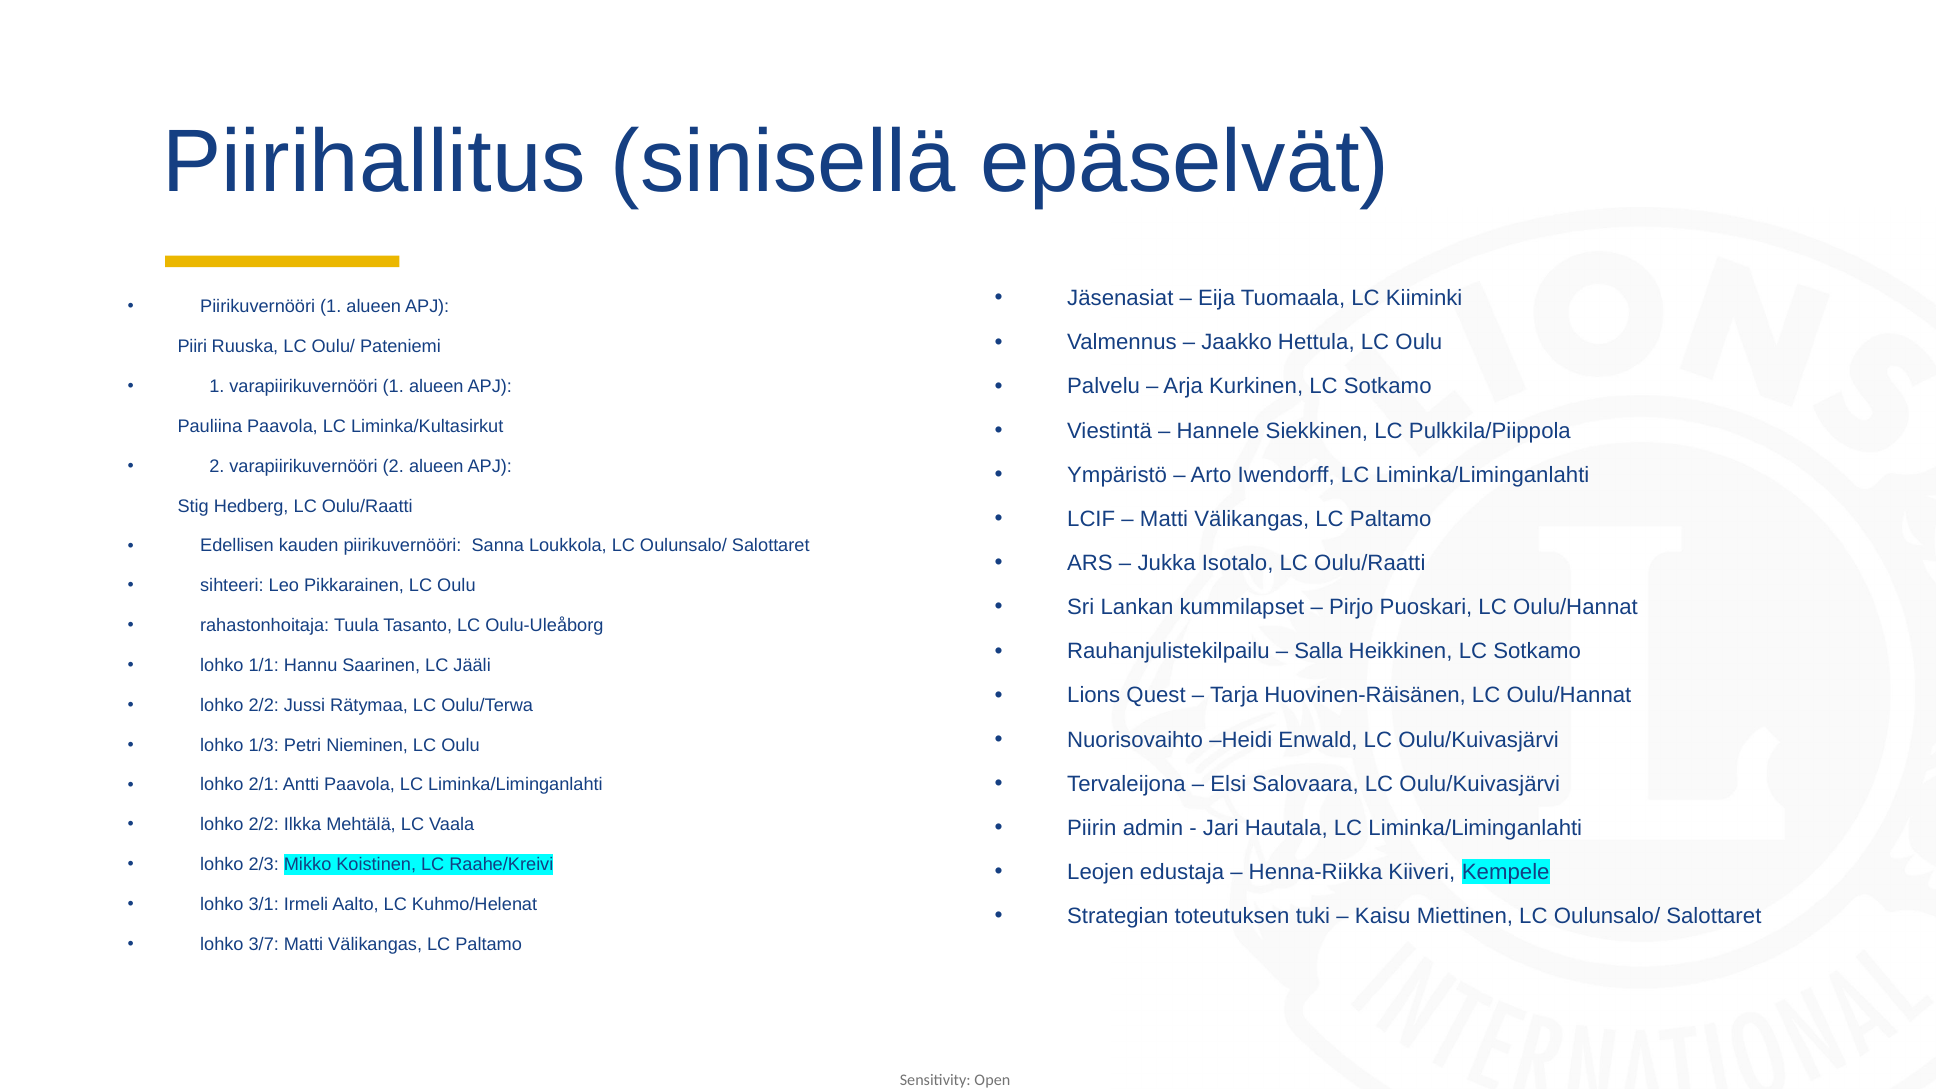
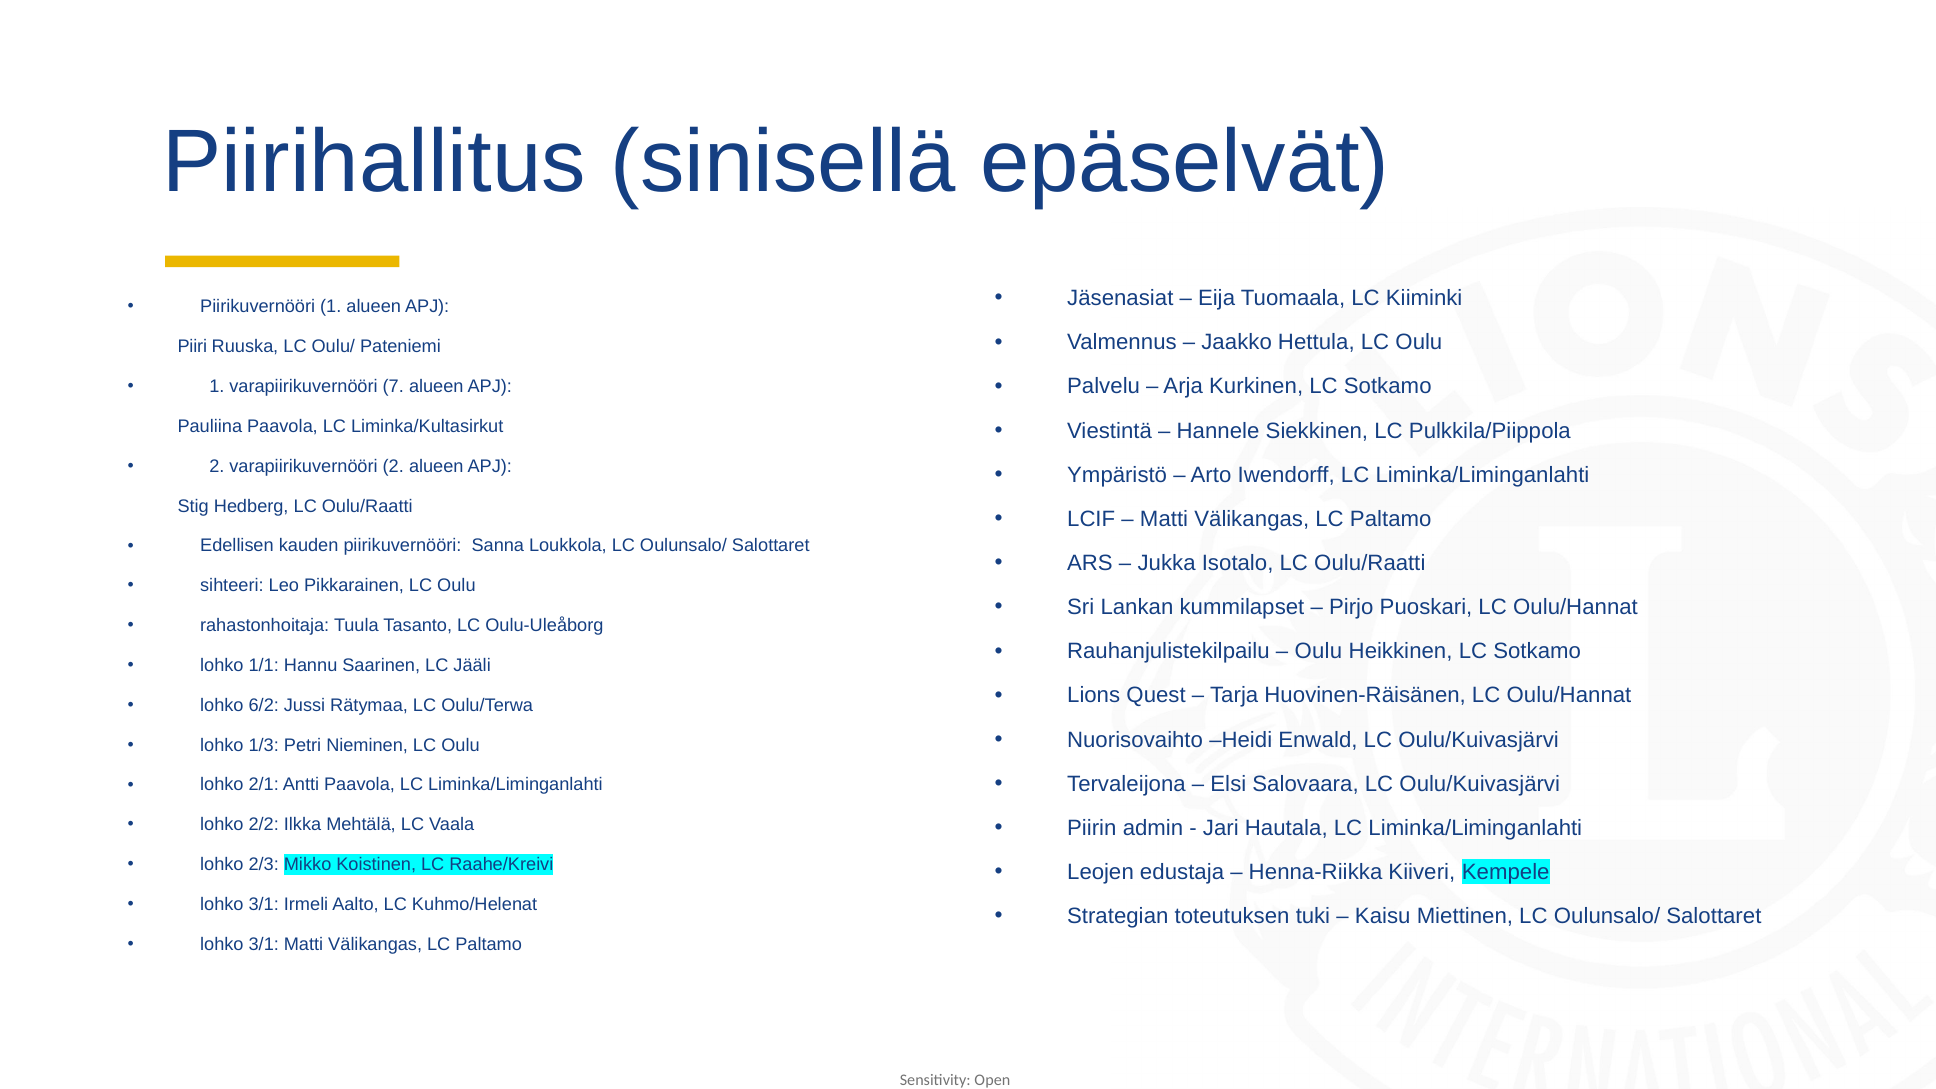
varapiirikuvernööri 1: 1 -> 7 (393, 387)
Salla: Salla -> Oulu (1318, 651)
2/2: 2/2 -> 6/2 (264, 705)
3/7: 3/7 -> 3/1 (264, 944)
